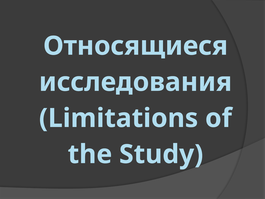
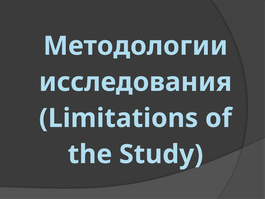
Относящиеся: Относящиеся -> Методологии (135, 46)
